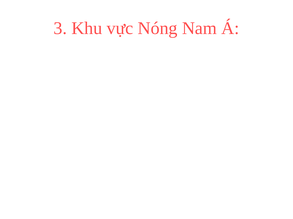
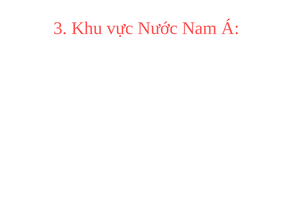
Nóng: Nóng -> Nước (158, 28)
